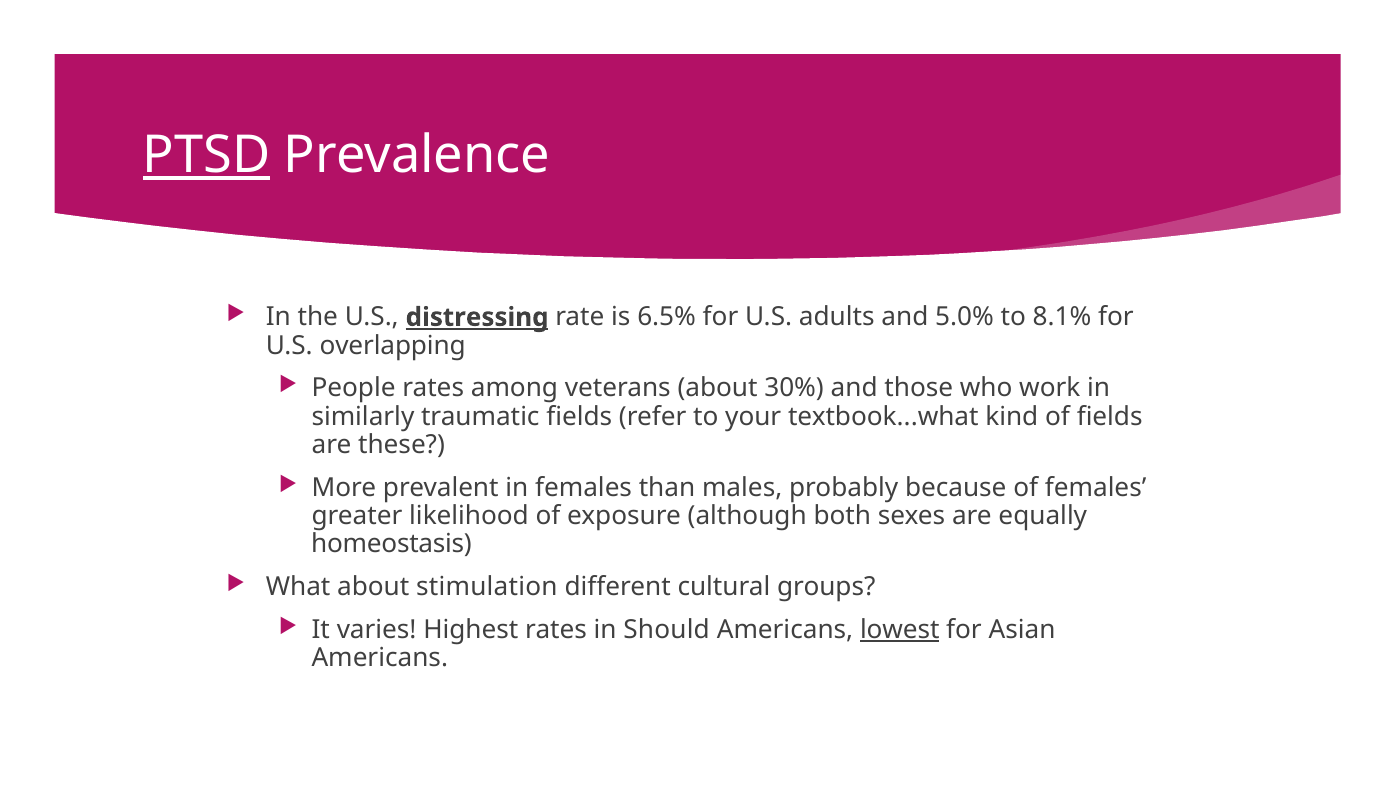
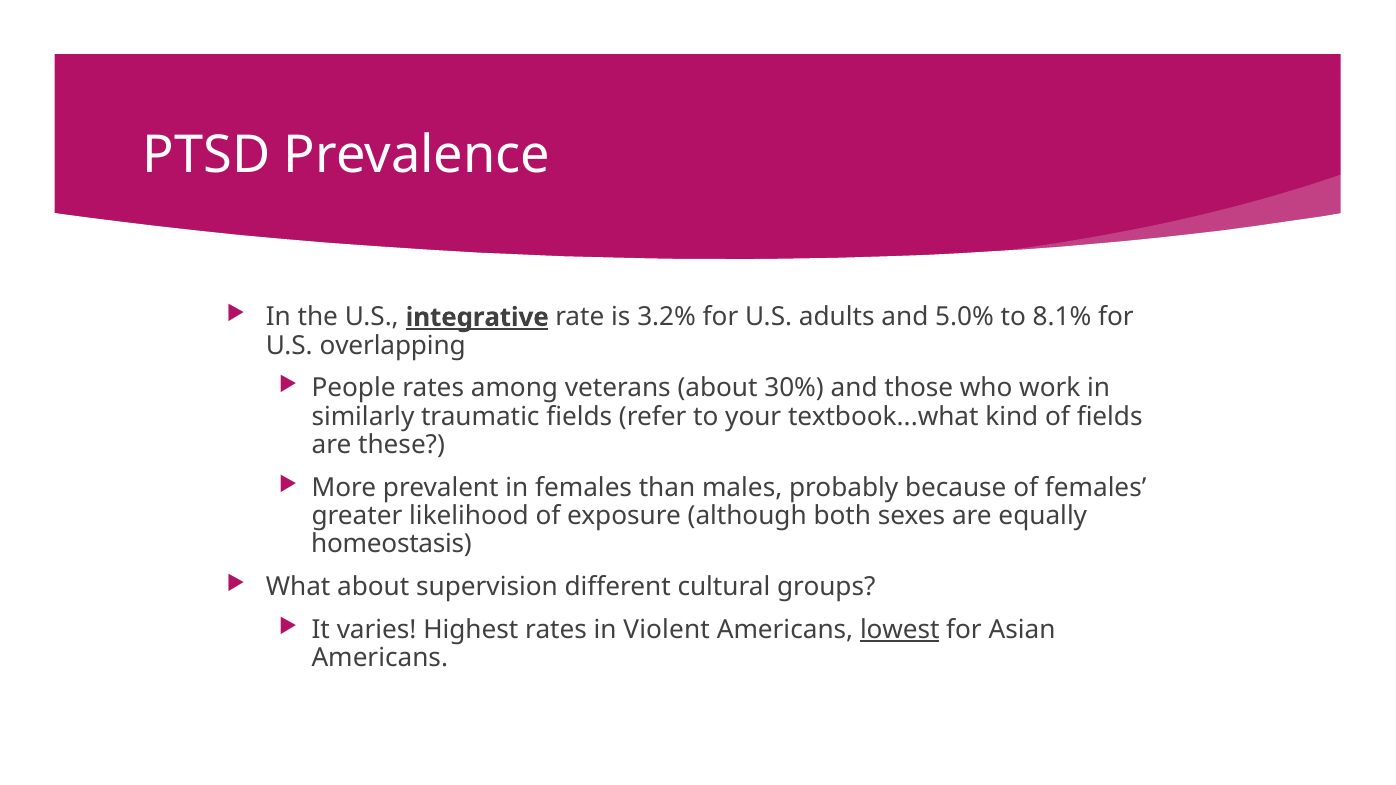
PTSD underline: present -> none (207, 156)
distressing: distressing -> integrative (477, 317)
6.5%: 6.5% -> 3.2% (667, 317)
stimulation: stimulation -> supervision (487, 587)
Should: Should -> Violent (667, 630)
